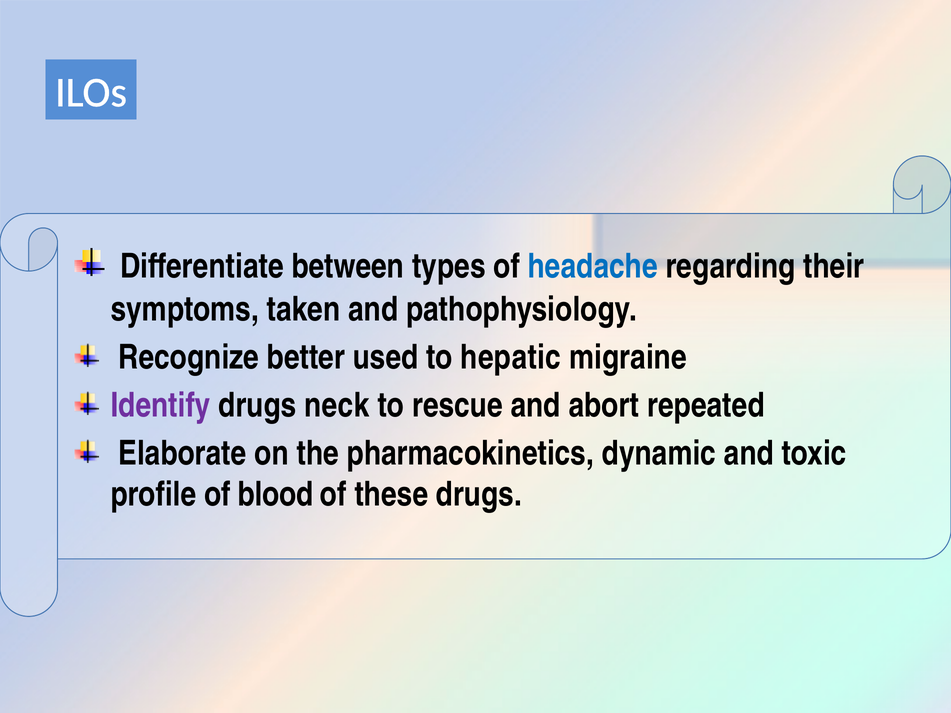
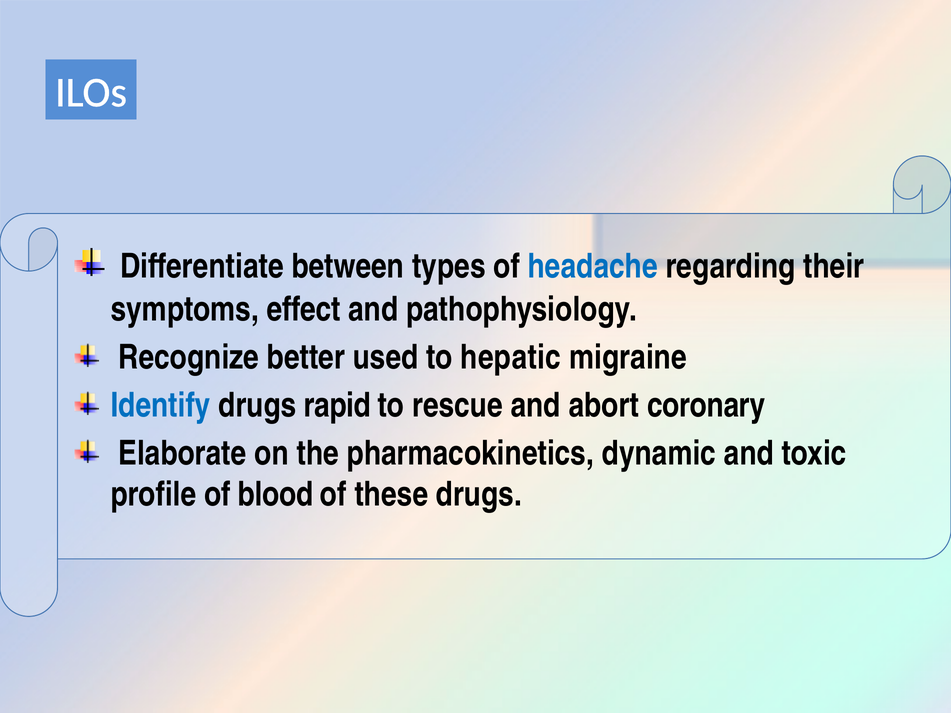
taken: taken -> effect (304, 309)
Identify colour: purple -> blue (161, 405)
neck: neck -> rapid (337, 405)
repeated: repeated -> coronary (706, 405)
